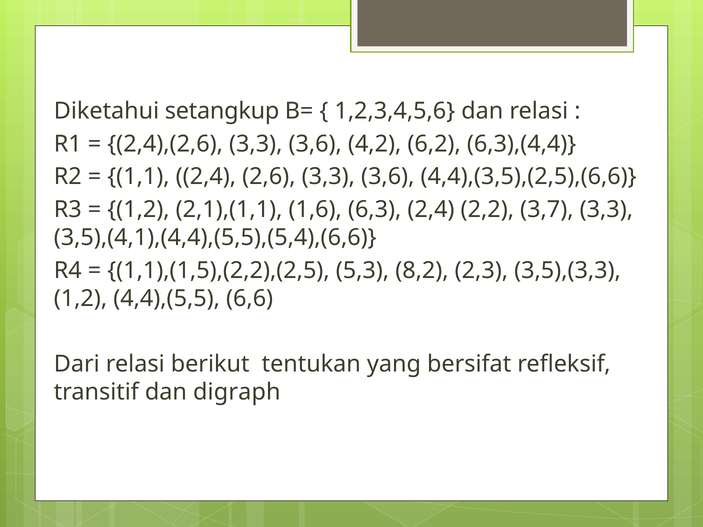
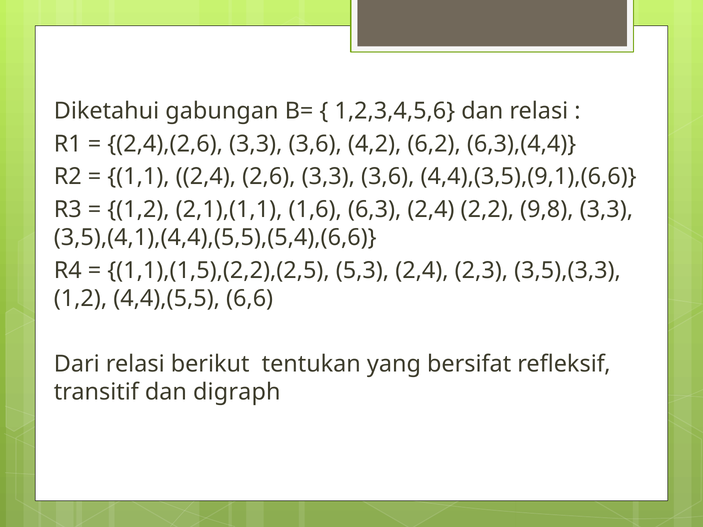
setangkup: setangkup -> gabungan (222, 111)
4,4),(3,5),(2,5),(6,6: 4,4),(3,5),(2,5),(6,6 -> 4,4),(3,5),(9,1),(6,6 (529, 177)
3,7: 3,7 -> 9,8 (547, 210)
5,3 8,2: 8,2 -> 2,4 (422, 271)
